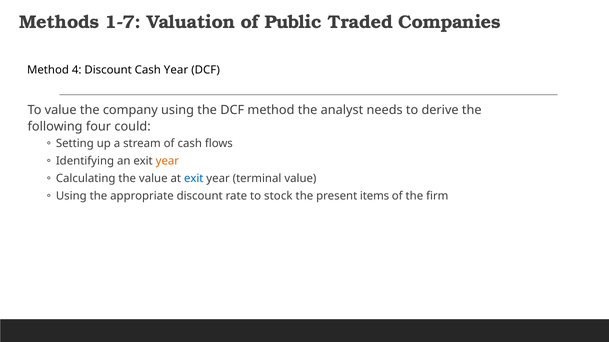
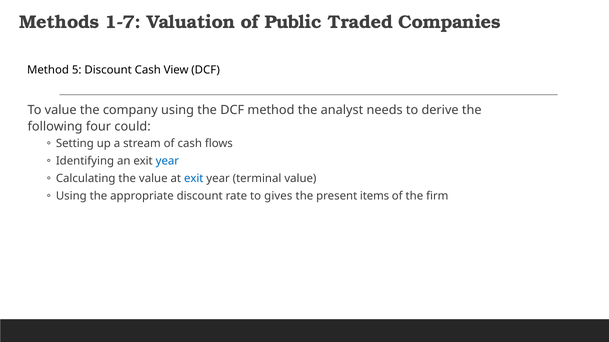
4: 4 -> 5 (77, 70)
Cash Year: Year -> View (176, 70)
year colour: orange -> blue (167, 161)
stock: stock -> gives (278, 196)
